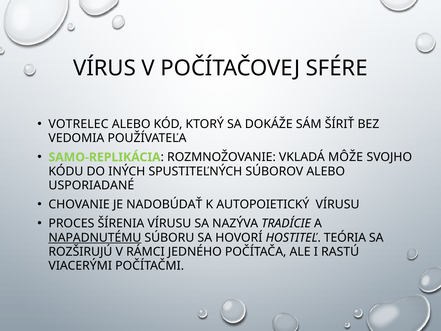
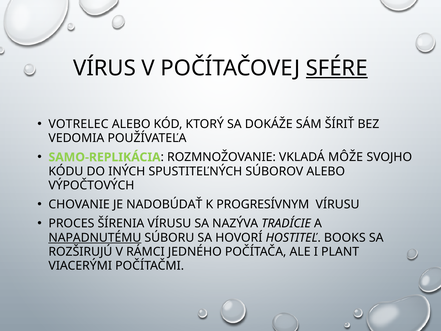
SFÉRE underline: none -> present (337, 68)
USPORIADANÉ: USPORIADANÉ -> VÝPOČTOVÝCH (91, 185)
AUTOPOIETICKÝ: AUTOPOIETICKÝ -> PROGRESÍVNYM (263, 204)
TEÓRIA: TEÓRIA -> BOOKS (345, 237)
RASTÚ: RASTÚ -> PLANT (340, 252)
